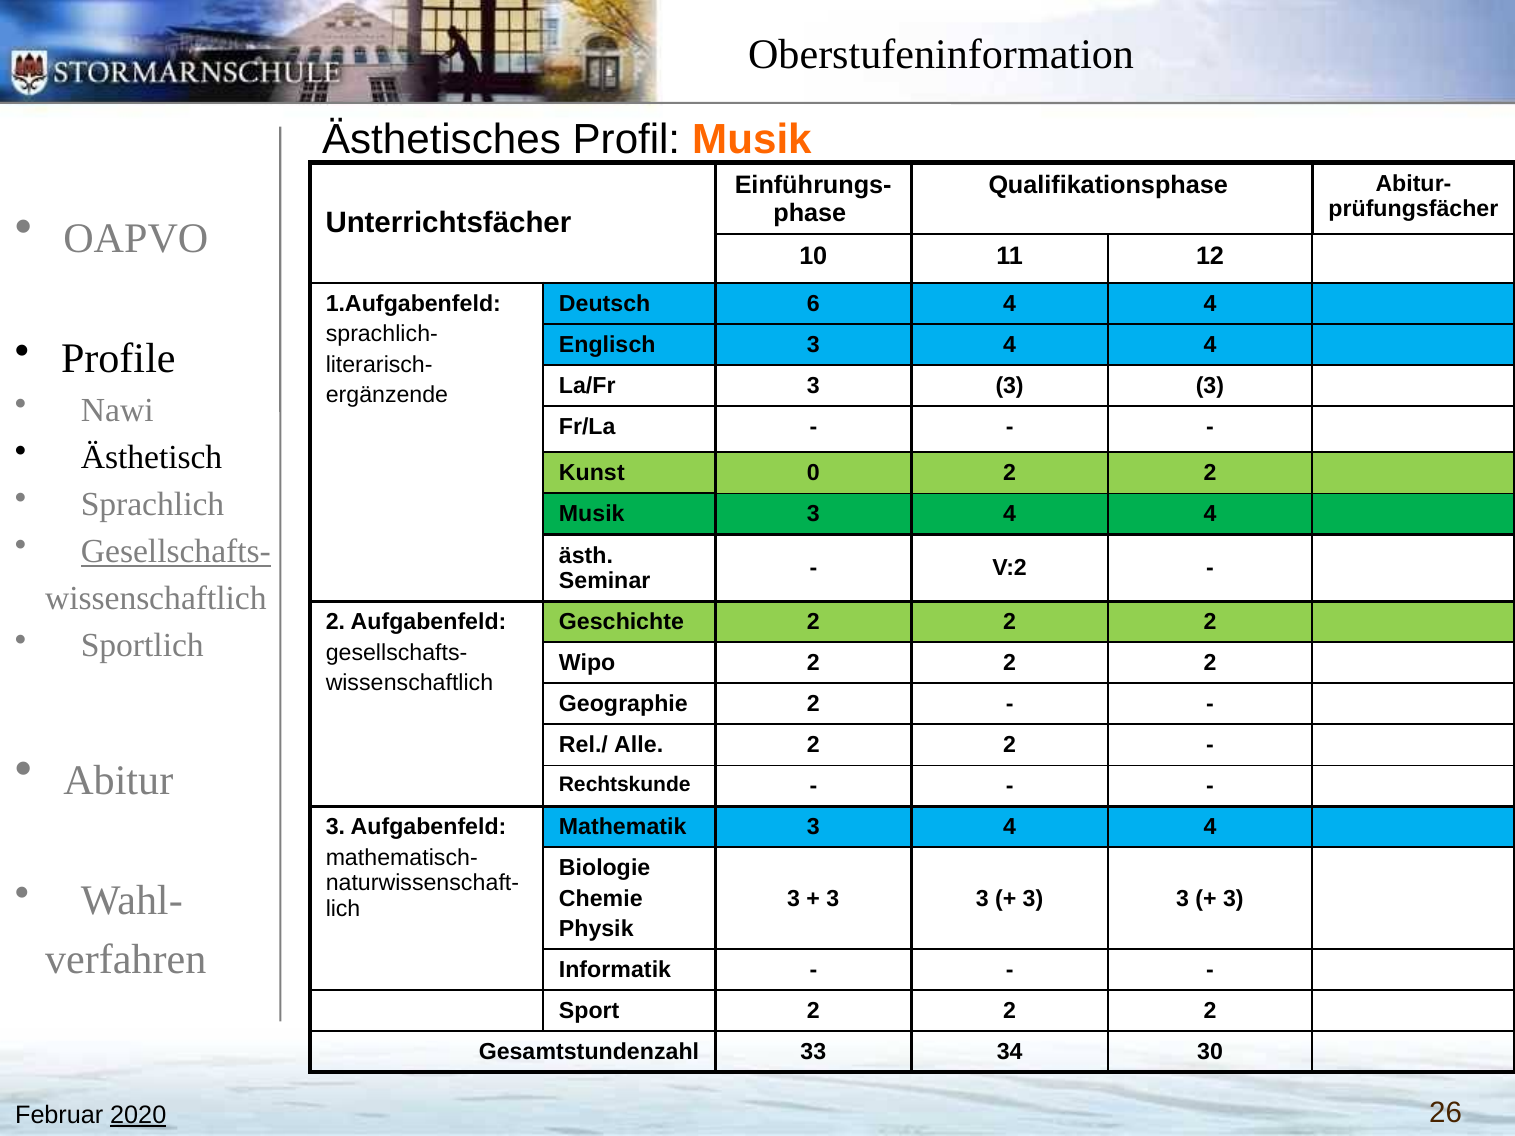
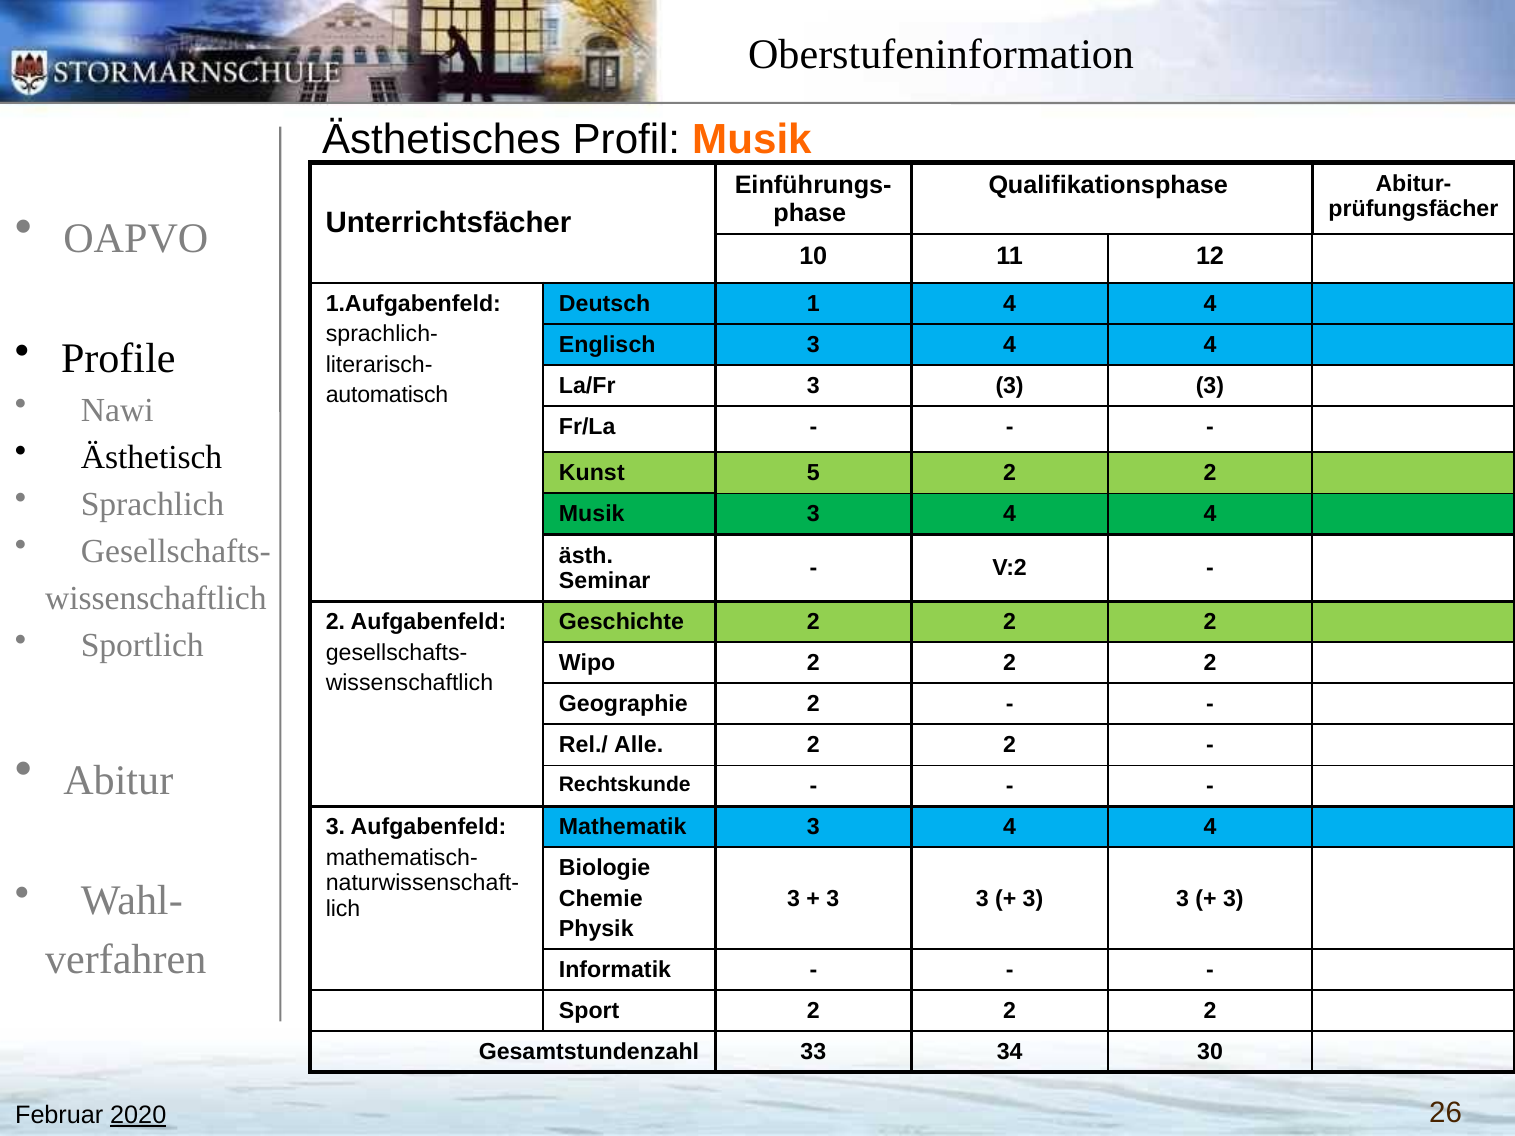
6: 6 -> 1 (813, 304)
ergänzende: ergänzende -> automatisch (387, 395)
0: 0 -> 5 (813, 473)
Gesellschafts- underline: present -> none (176, 551)
